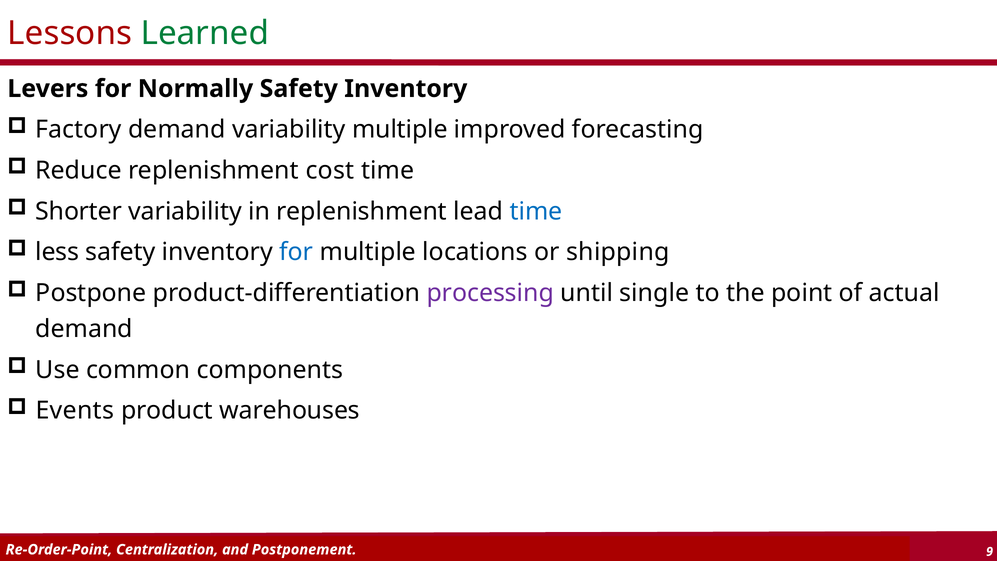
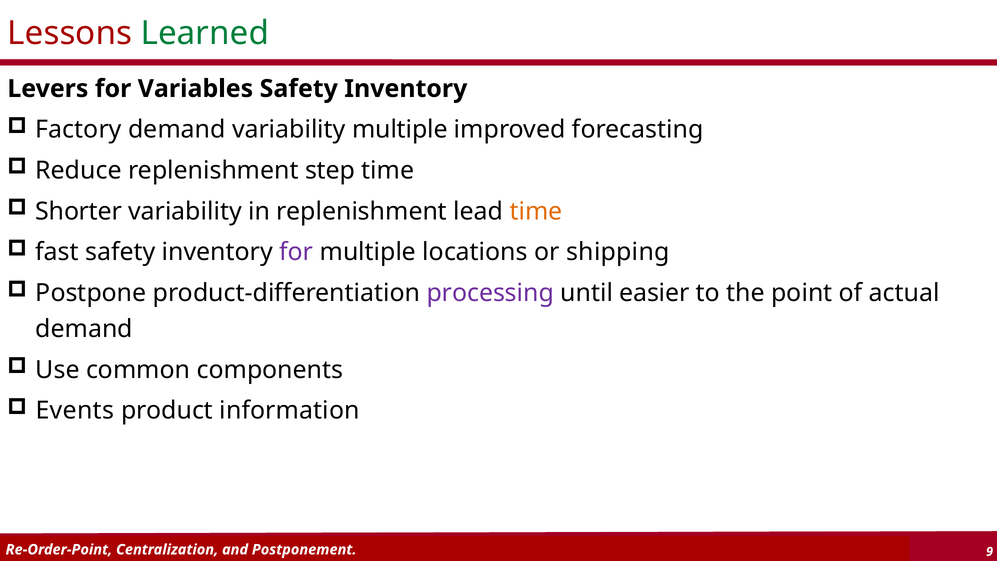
Normally: Normally -> Variables (195, 89)
cost: cost -> step (330, 170)
time colour: blue -> orange (536, 211)
less: less -> fast (57, 252)
for colour: blue -> purple (296, 252)
single: single -> easier (654, 293)
warehouses: warehouses -> information (290, 411)
